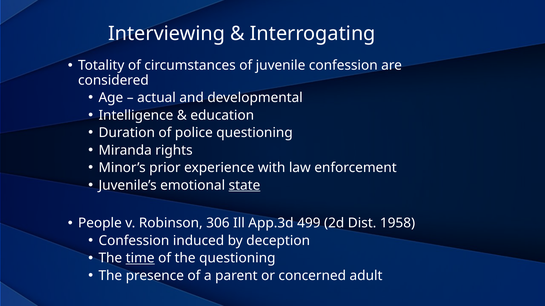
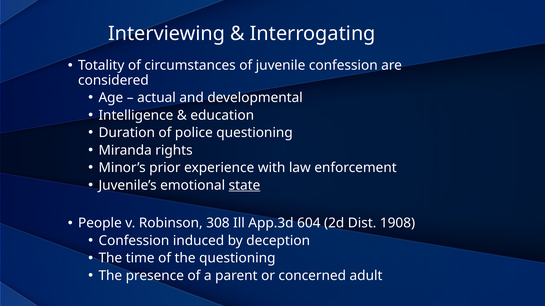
306: 306 -> 308 (218, 223)
499: 499 -> 604 (309, 223)
1958: 1958 -> 1908 (398, 223)
time underline: present -> none (140, 259)
